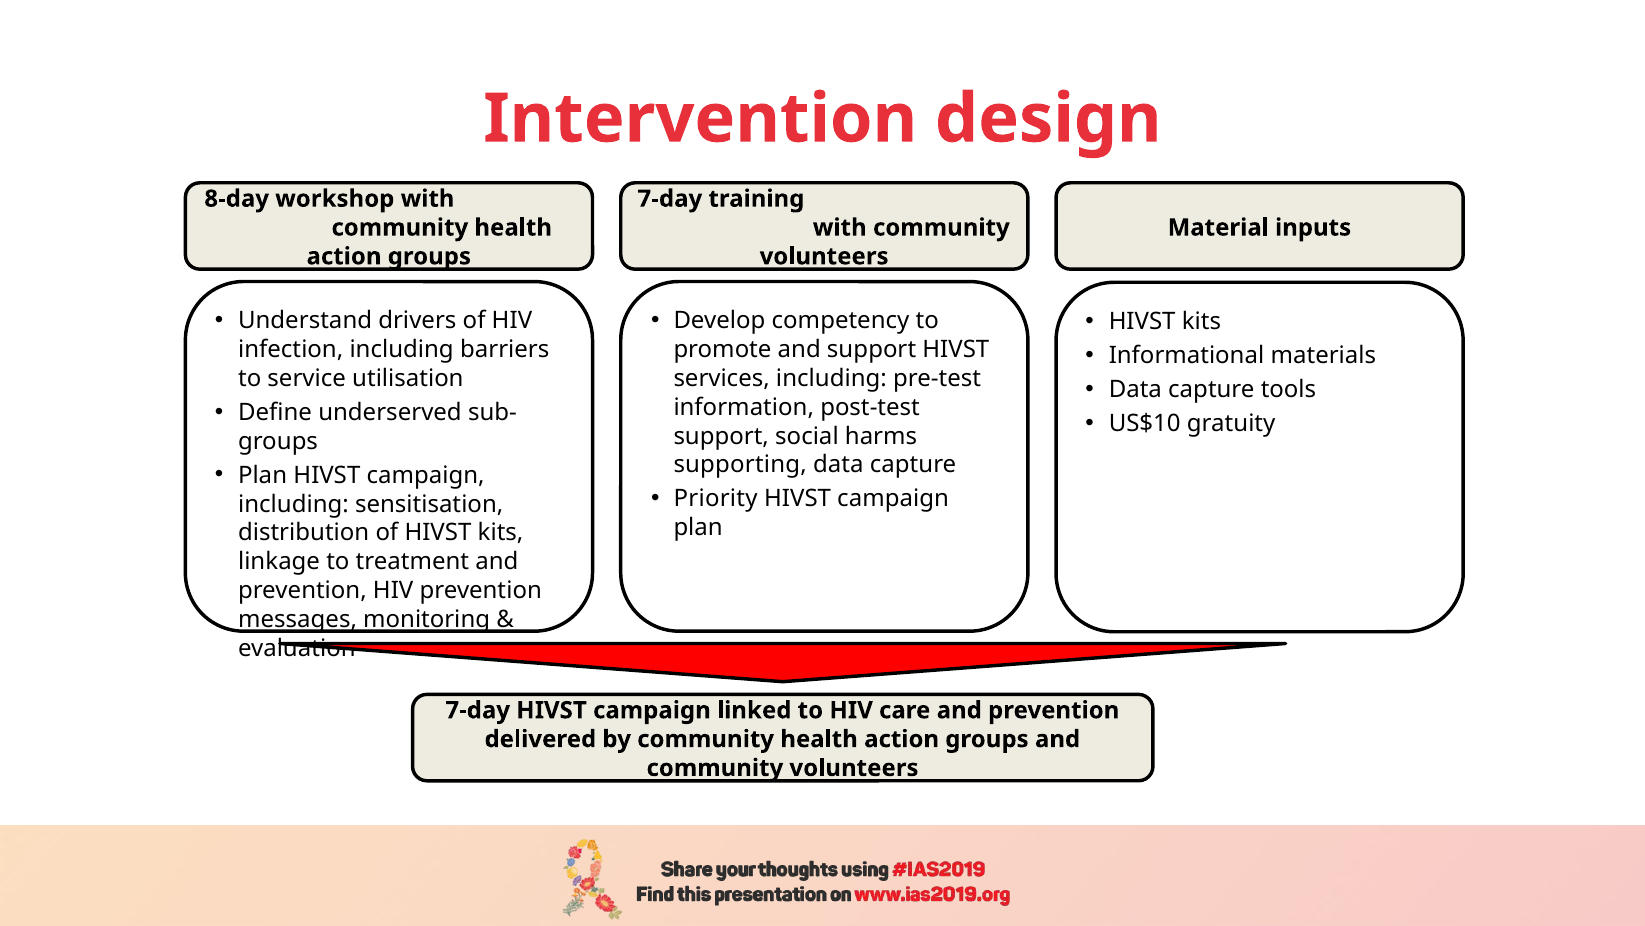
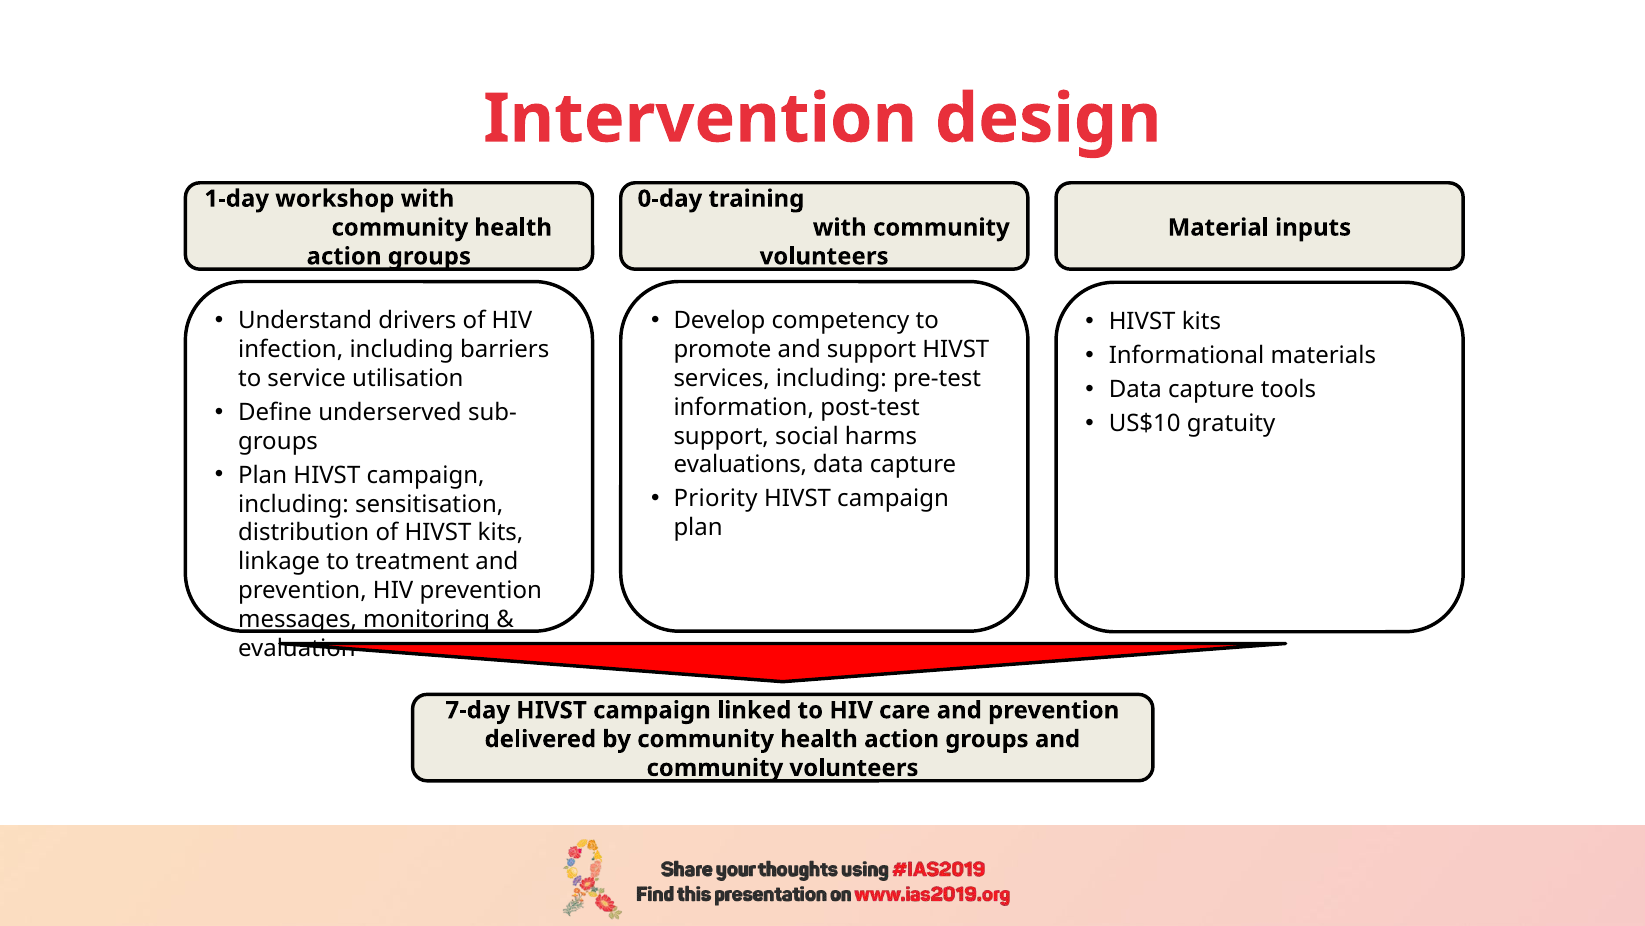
8-day: 8-day -> 1-day (237, 199)
7-day: 7-day -> 0-day (670, 199)
supporting: supporting -> evaluations (740, 465)
